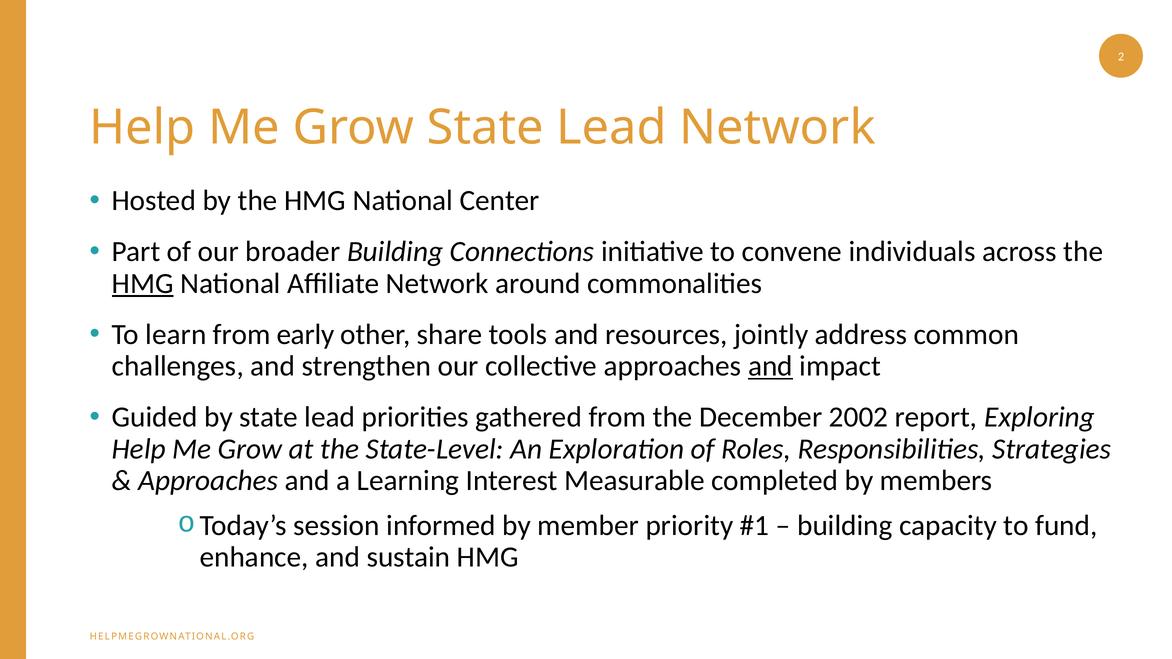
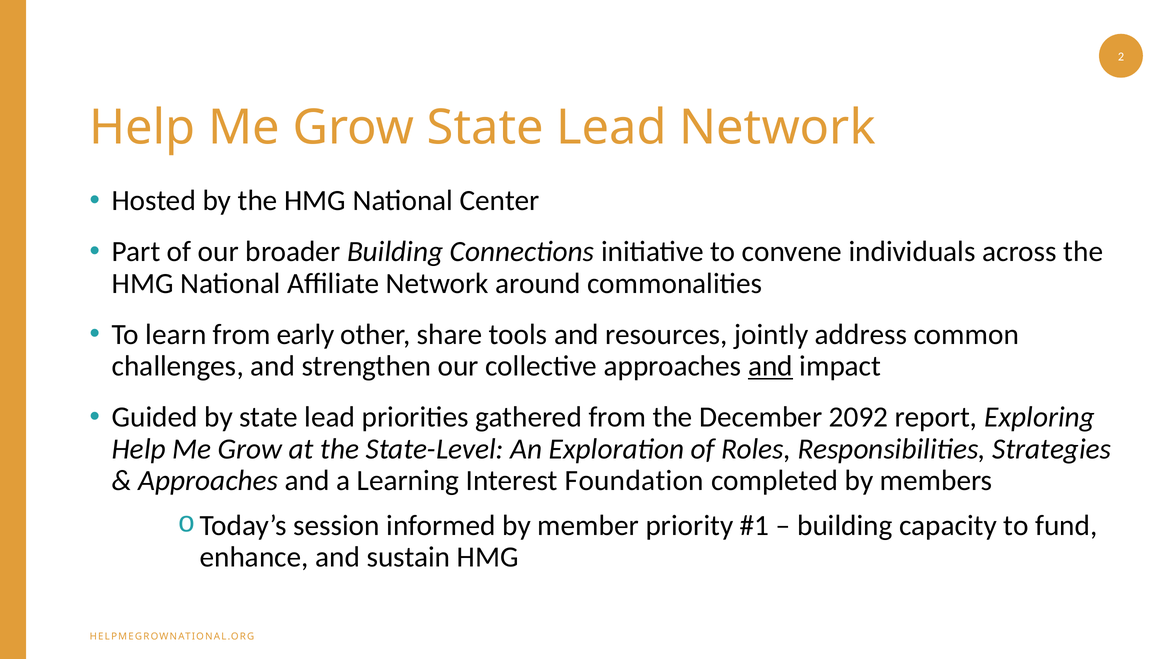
HMG underline: present -> none (143, 283)
2002: 2002 -> 2092 (859, 417)
Measurable: Measurable -> Foundation (634, 481)
